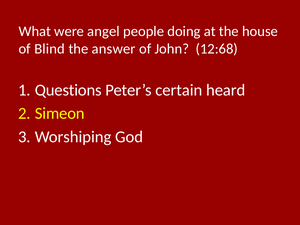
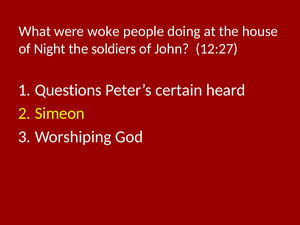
angel: angel -> woke (103, 31)
Blind: Blind -> Night (50, 49)
answer: answer -> soldiers (114, 49)
12:68: 12:68 -> 12:27 (217, 49)
